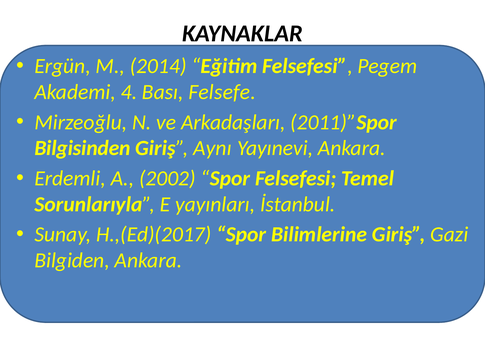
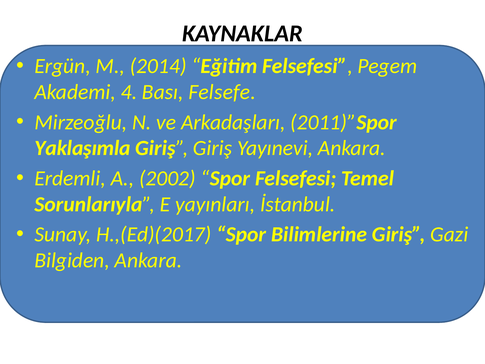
Bilgisinden: Bilgisinden -> Yaklaşımla (82, 148)
Giriş Aynı: Aynı -> Giriş (213, 148)
